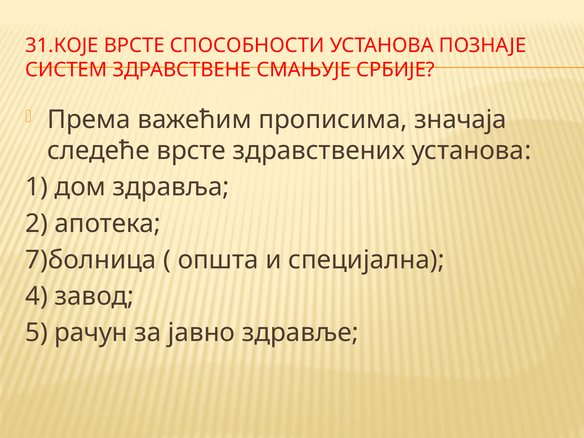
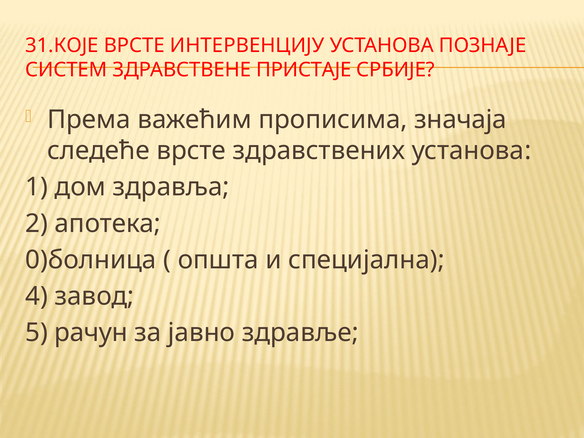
СПОСОБНОСТИ: СПОСОБНОСТИ -> ИНТЕРВЕНЦИЈУ (247, 46)
СМАЊУЈЕ: СМАЊУЈЕ -> ПРИСТАЈЕ (304, 70)
7)болница: 7)болница -> 0)болница (91, 260)
